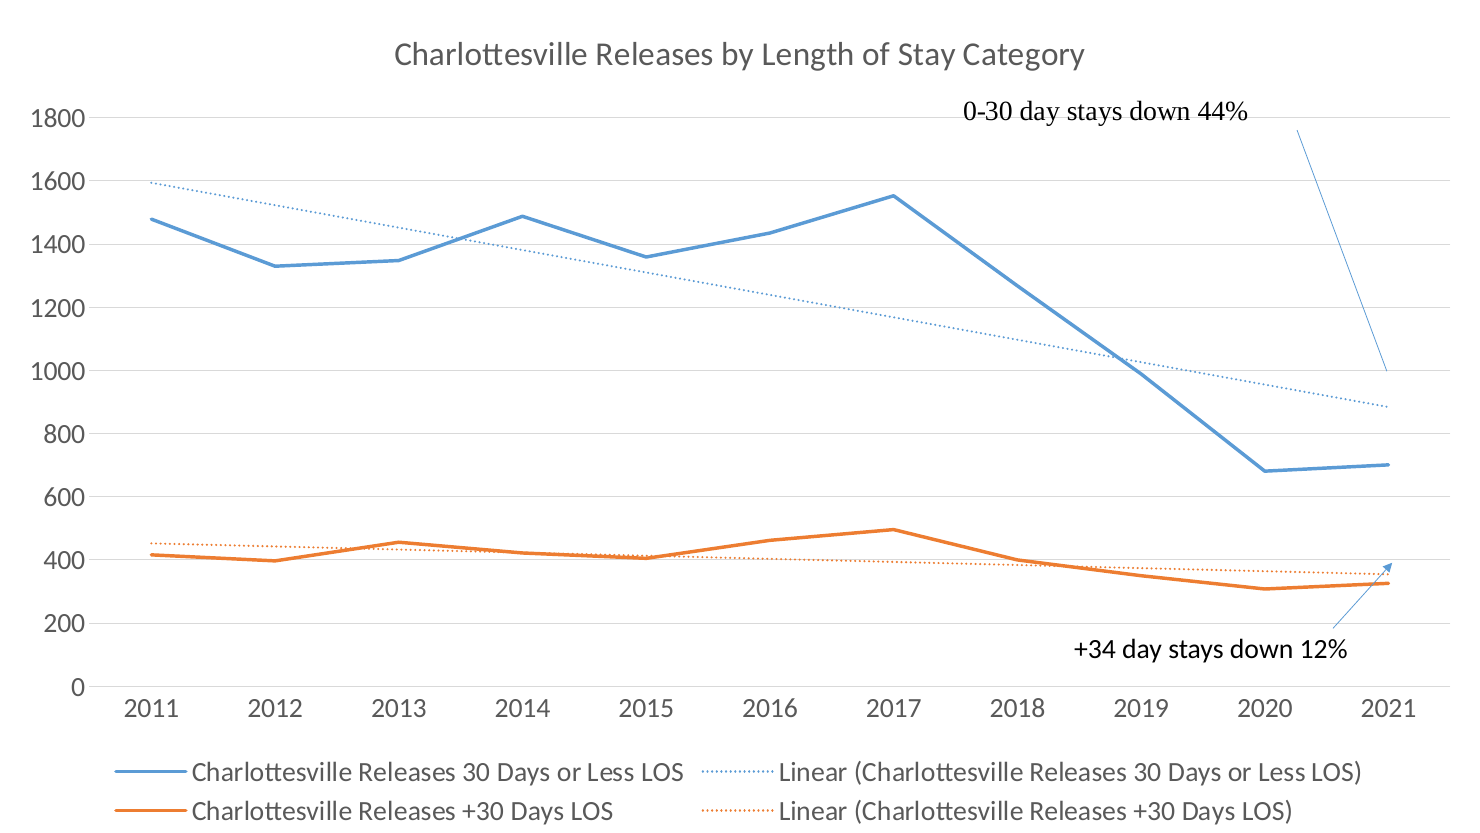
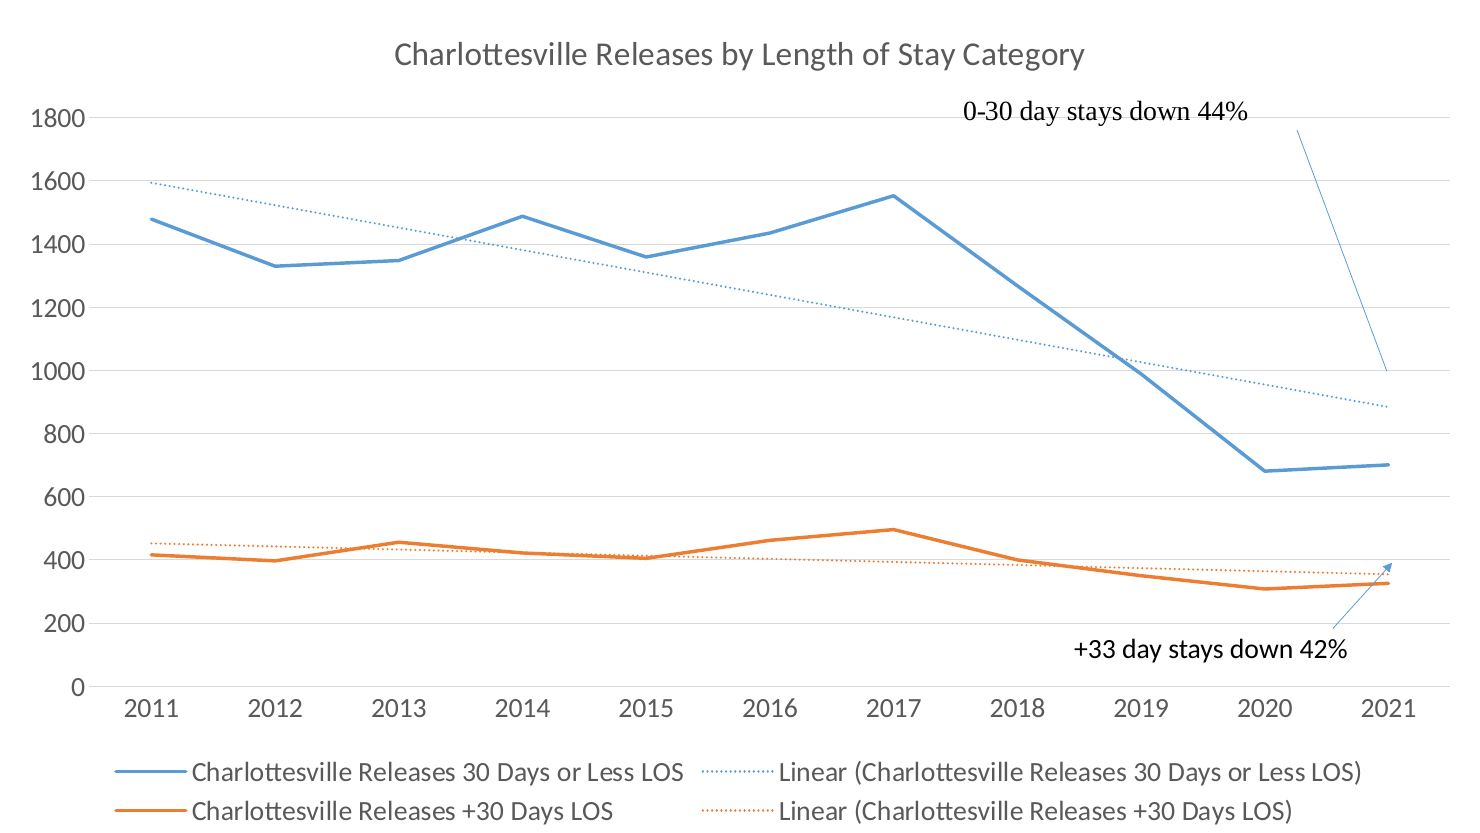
+34: +34 -> +33 (1095, 649)
12%: 12% -> 42% (1324, 649)
